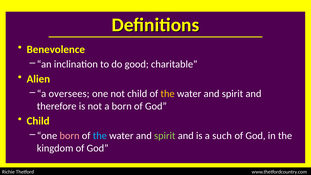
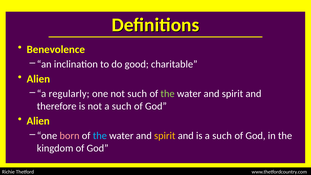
oversees: oversees -> regularly (69, 94)
not child: child -> such (137, 94)
the colour: yellow -> light green (168, 94)
not a born: born -> such (122, 106)
Child: Child -> Alien (38, 121)
spirit colour: light green -> yellow (165, 136)
